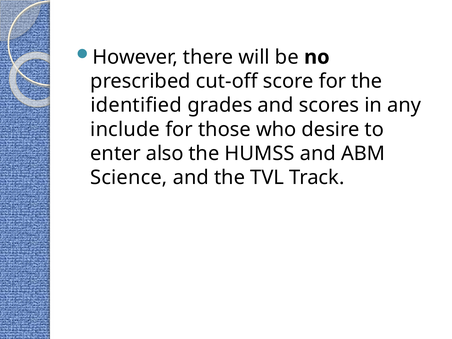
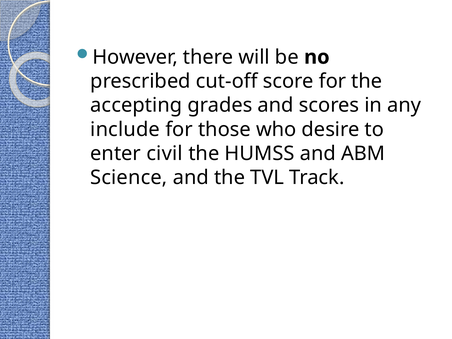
identified: identified -> accepting (136, 105)
also: also -> civil (165, 154)
